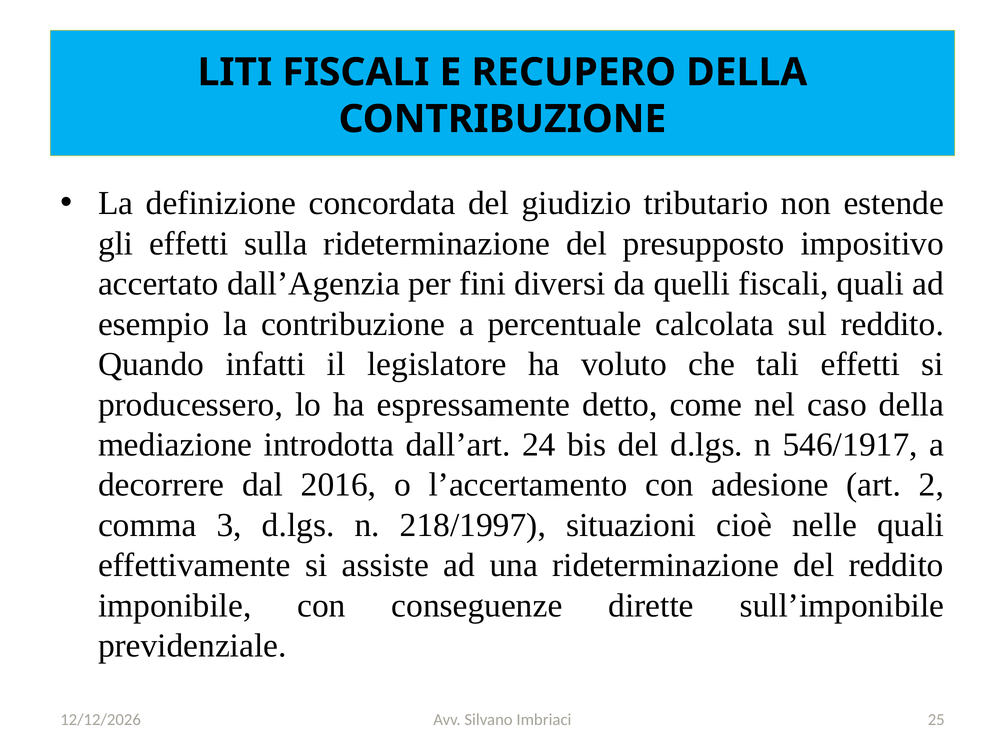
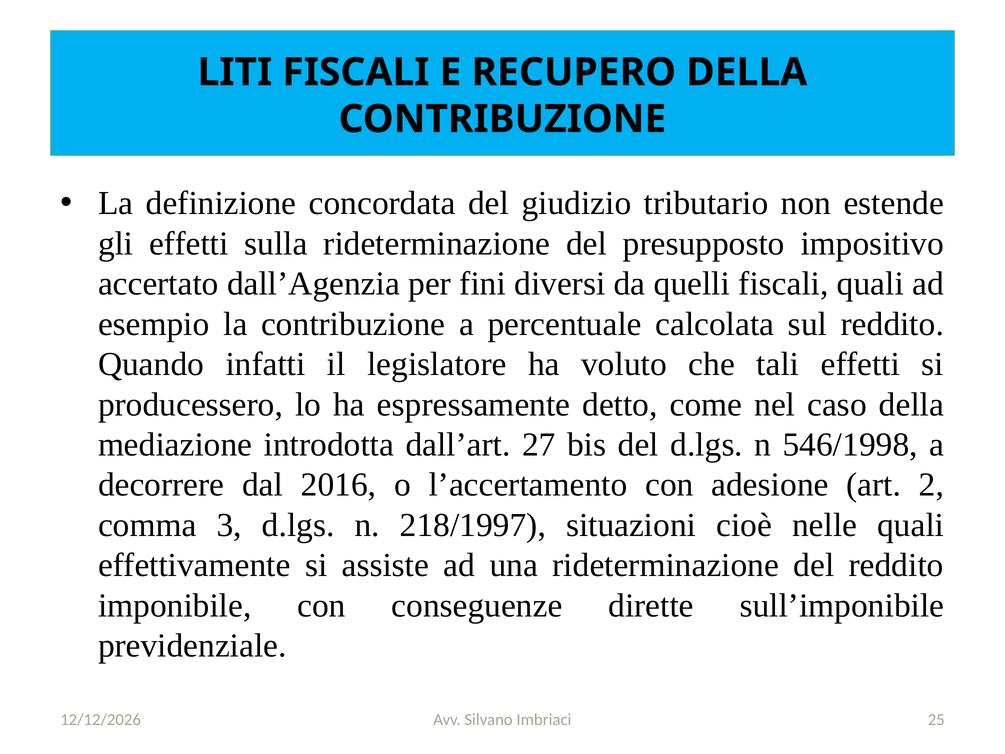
24: 24 -> 27 (539, 445)
546/1917: 546/1917 -> 546/1998 (850, 445)
